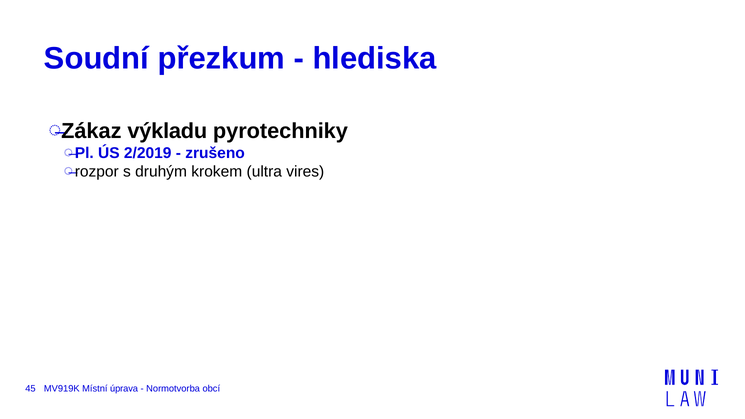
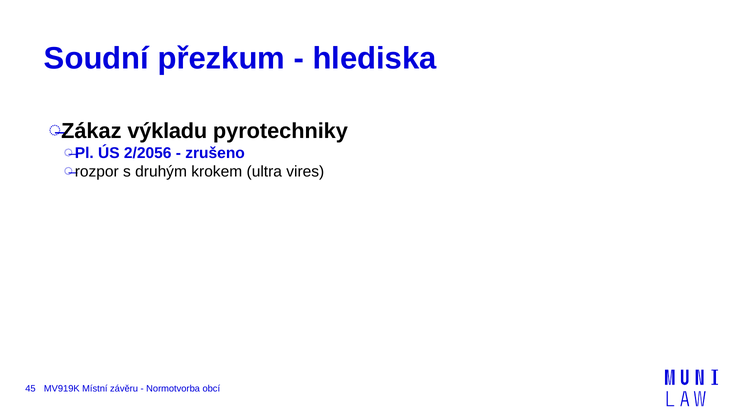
2/2019: 2/2019 -> 2/2056 (148, 153)
úprava: úprava -> závěru (124, 389)
